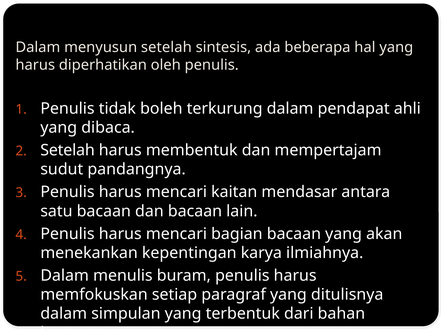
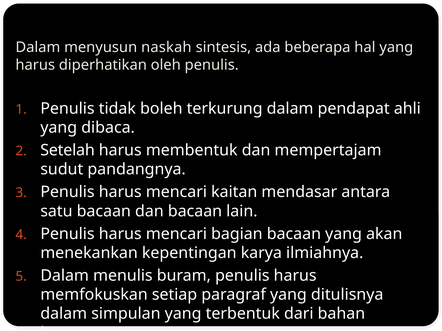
menyusun setelah: setelah -> naskah (166, 47)
